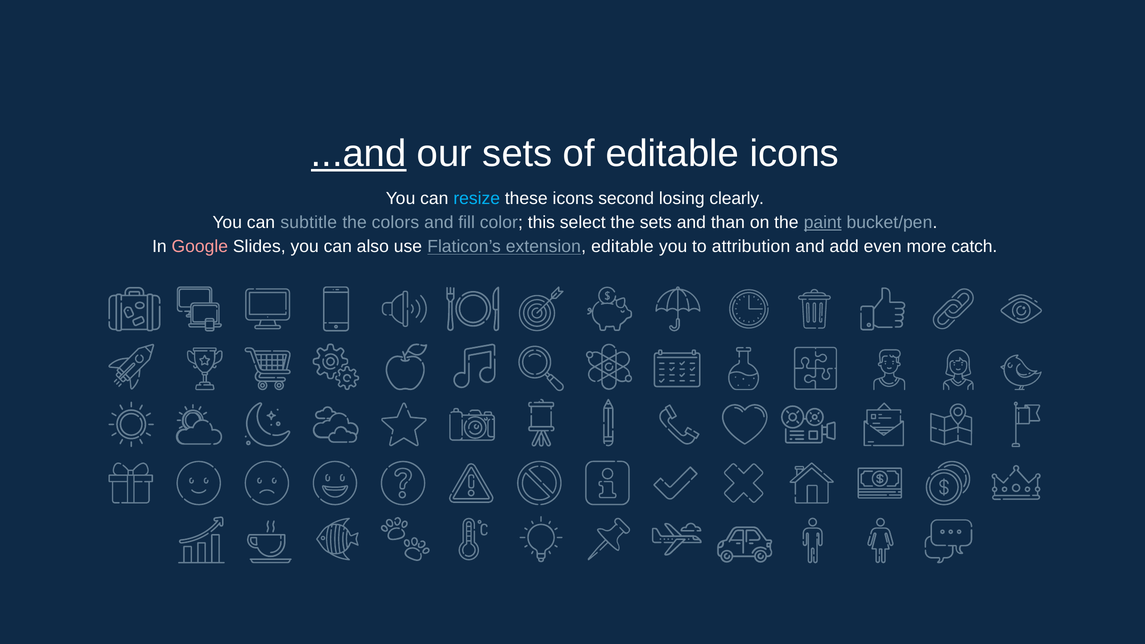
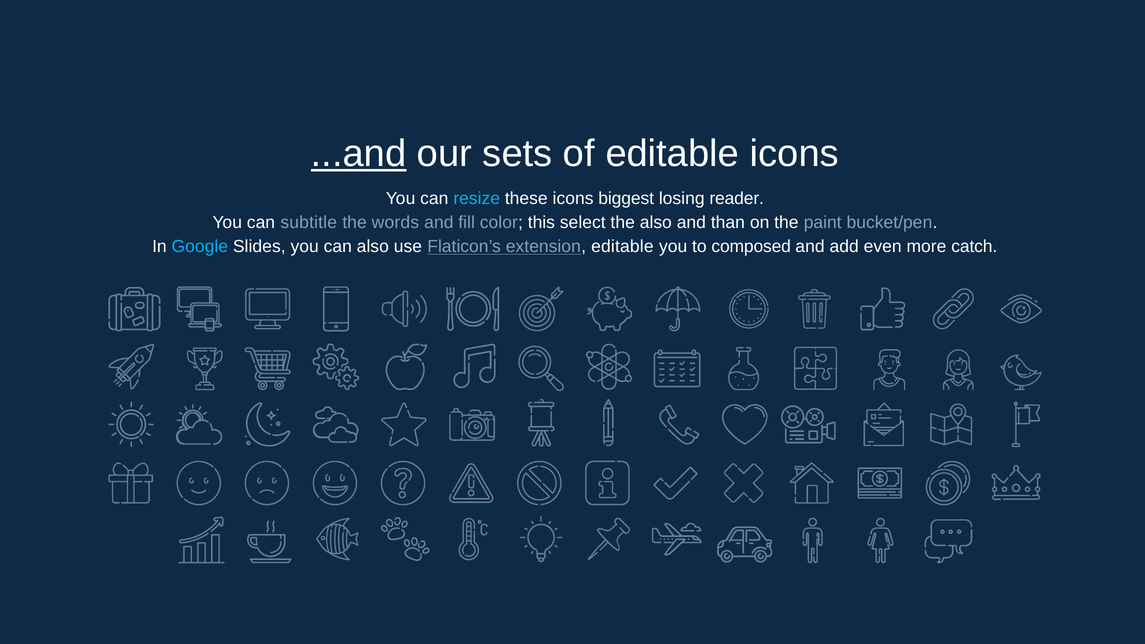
second: second -> biggest (626, 198)
clearly: clearly -> reader (737, 198)
colors: colors -> words (395, 223)
the sets: sets -> also (656, 223)
paint underline: present -> none (823, 223)
Google colour: pink -> light blue (200, 247)
attribution: attribution -> composed (751, 247)
